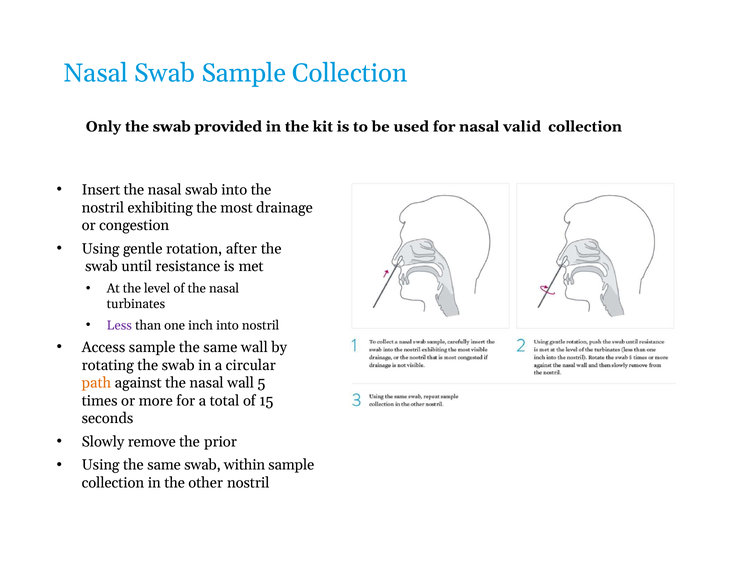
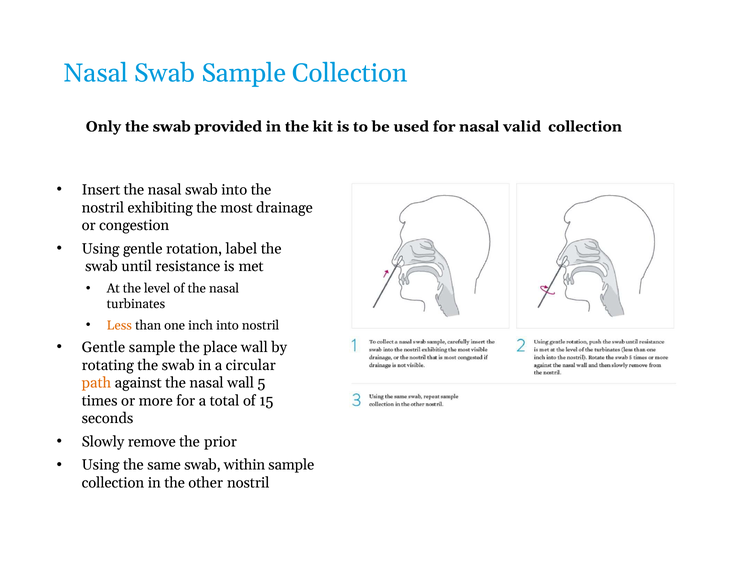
after: after -> label (241, 249)
Less colour: purple -> orange (119, 325)
Access: Access -> Gentle (103, 348)
sample the same: same -> place (220, 348)
